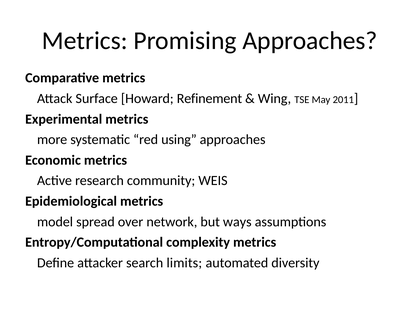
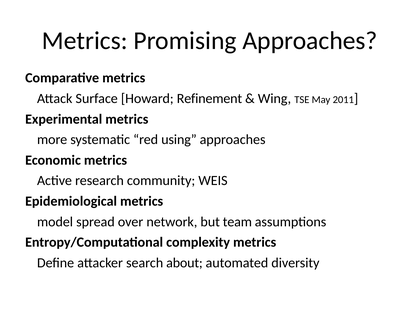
ways: ways -> team (237, 222)
limits: limits -> about (184, 263)
